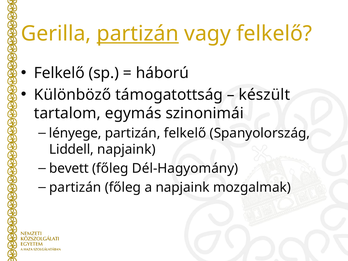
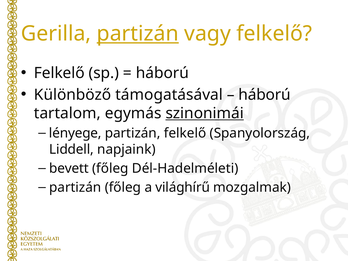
támogatottság: támogatottság -> támogatásával (169, 95)
készült: készült -> háború (265, 95)
szinonimái underline: none -> present (205, 113)
Dél-Hagyomány: Dél-Hagyomány -> Dél-Hadelméleti (185, 168)
a napjaink: napjaink -> világhírű (183, 187)
